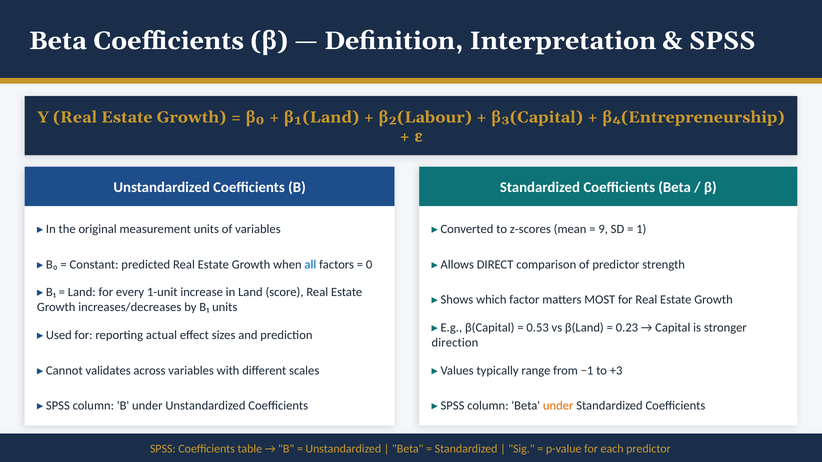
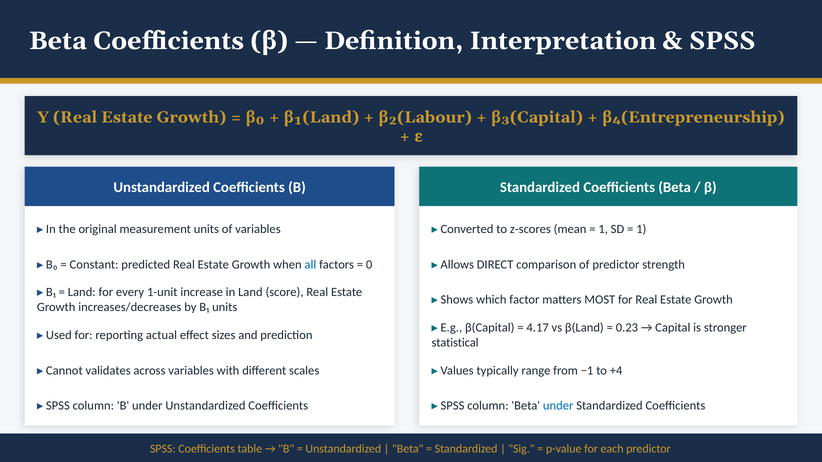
9: 9 -> 1 (603, 229)
0.53: 0.53 -> 4.17 (538, 328)
direction: direction -> statistical (455, 343)
+3: +3 -> +4 (616, 371)
under colour: orange -> blue (558, 406)
